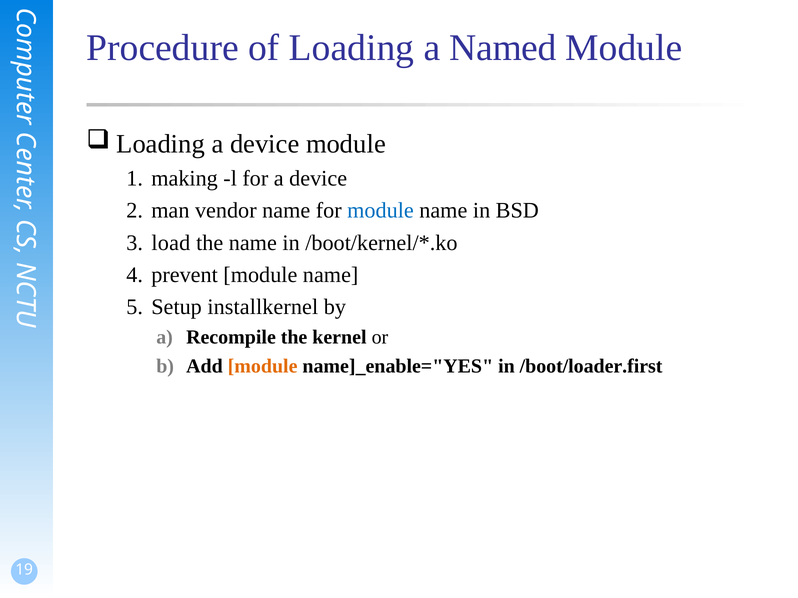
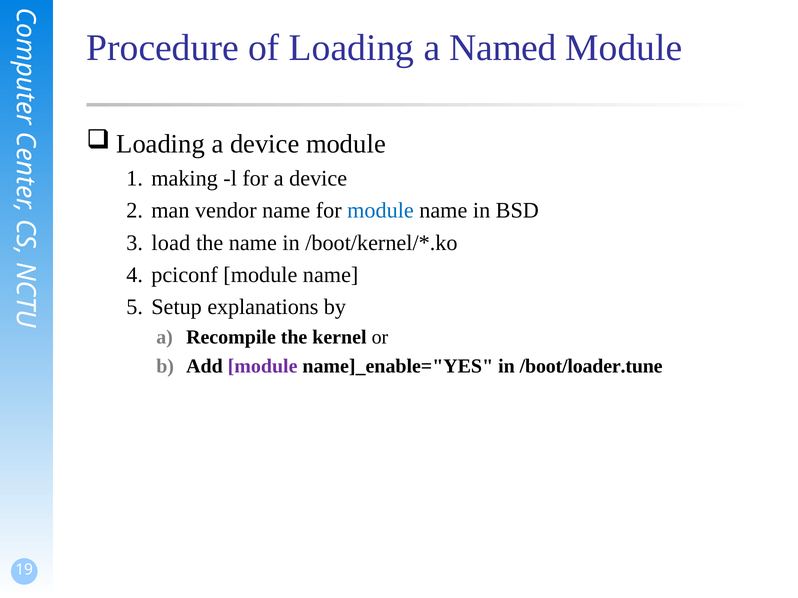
prevent: prevent -> pciconf (185, 275)
installkernel: installkernel -> explanations (263, 307)
module colour: orange -> purple (263, 366)
/boot/loader.first: /boot/loader.first -> /boot/loader.tune (591, 366)
